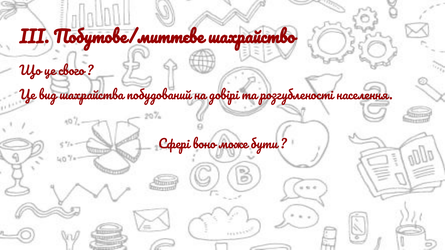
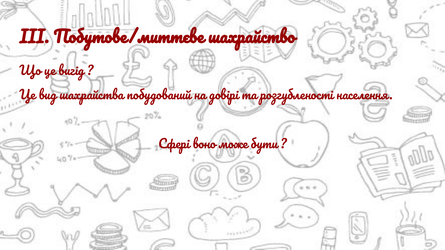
свого: свого -> вигід (71, 71)
